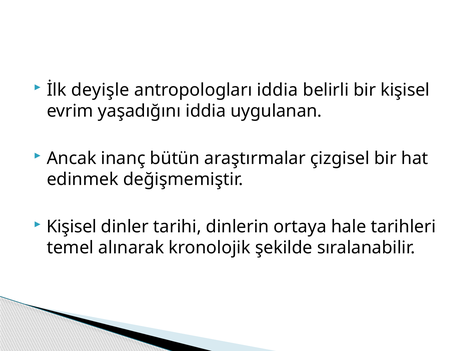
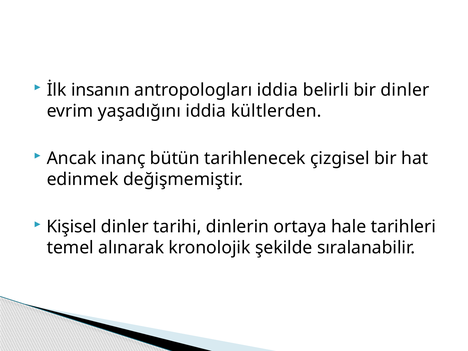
deyişle: deyişle -> insanın (100, 90)
bir kişisel: kişisel -> dinler (405, 90)
uygulanan: uygulanan -> kültlerden (276, 111)
araştırmalar: araştırmalar -> tarihlenecek (255, 158)
